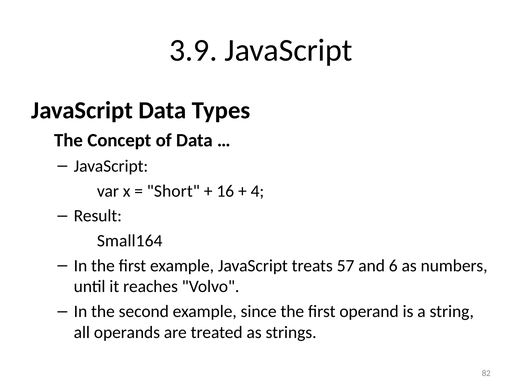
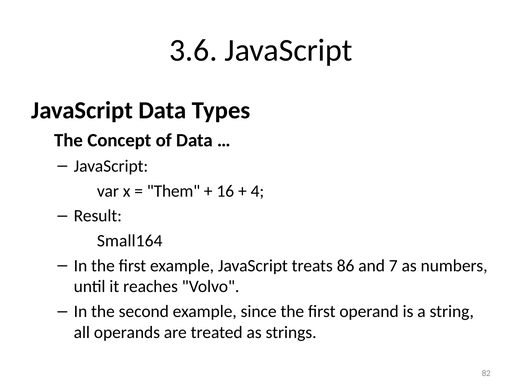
3.9: 3.9 -> 3.6 (193, 51)
Short: Short -> Them (174, 191)
57: 57 -> 86 (346, 266)
6: 6 -> 7 (393, 266)
